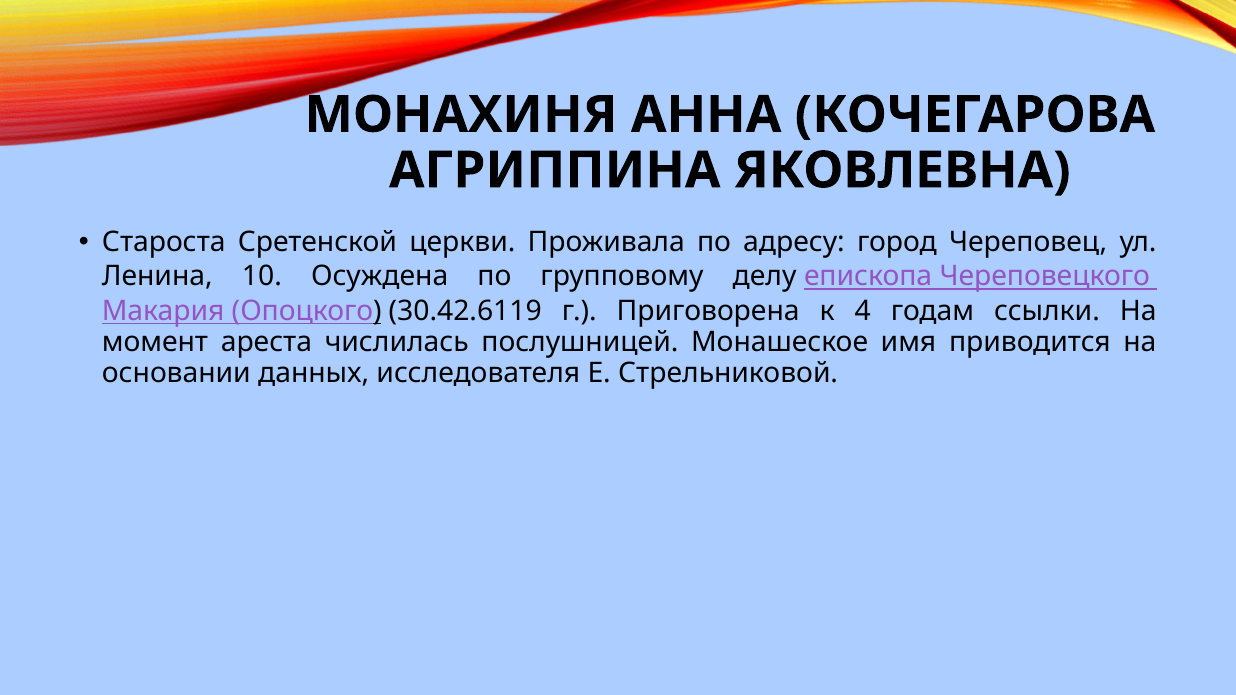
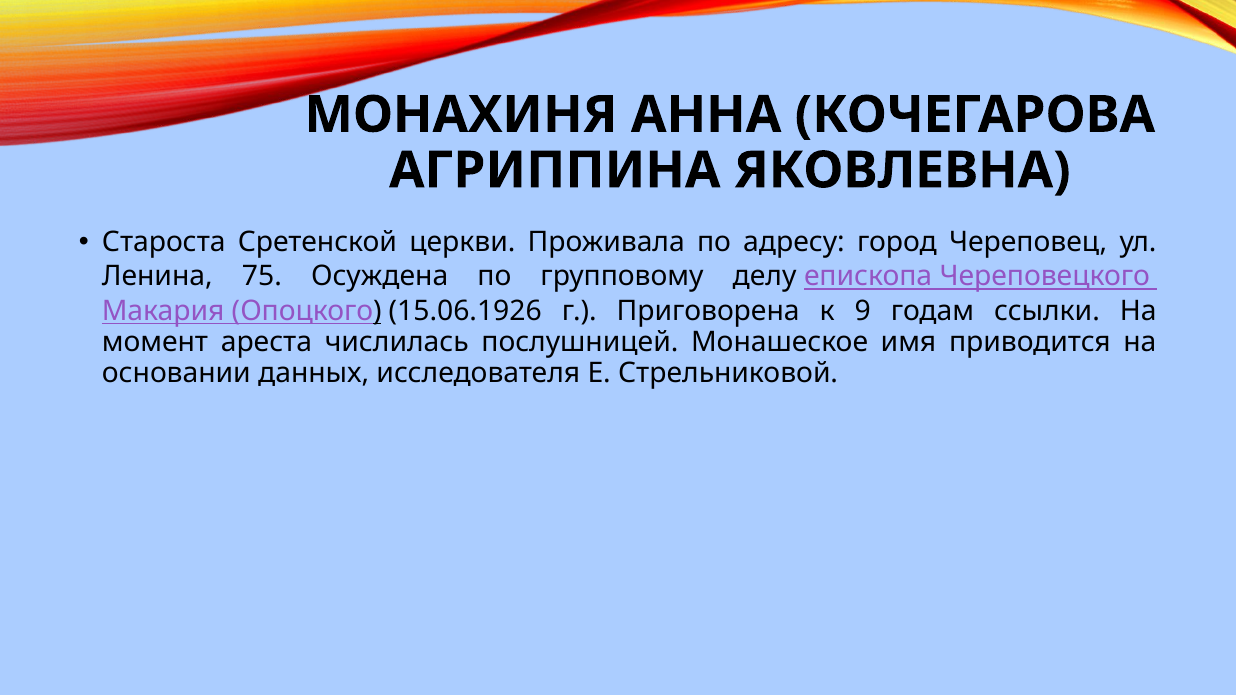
10: 10 -> 75 (262, 276)
30.42.6119: 30.42.6119 -> 15.06.1926 (465, 311)
4: 4 -> 9 (863, 311)
